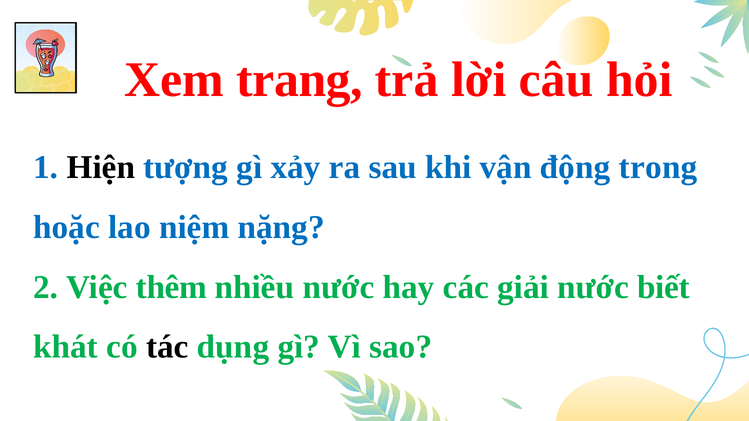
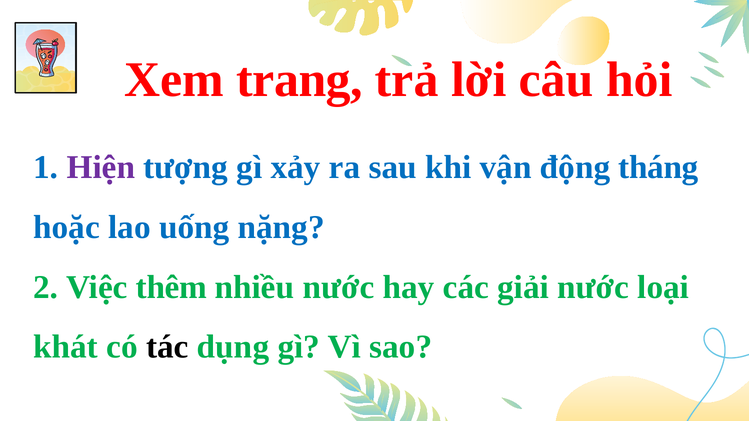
Hiện colour: black -> purple (101, 168)
trong: trong -> tháng (658, 168)
niệm: niệm -> uống (194, 227)
biết: biết -> loại (663, 287)
